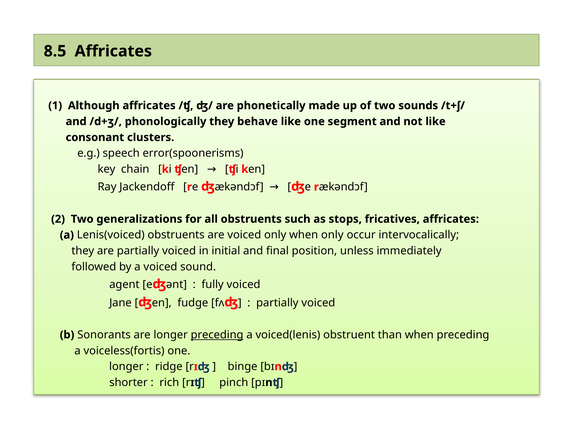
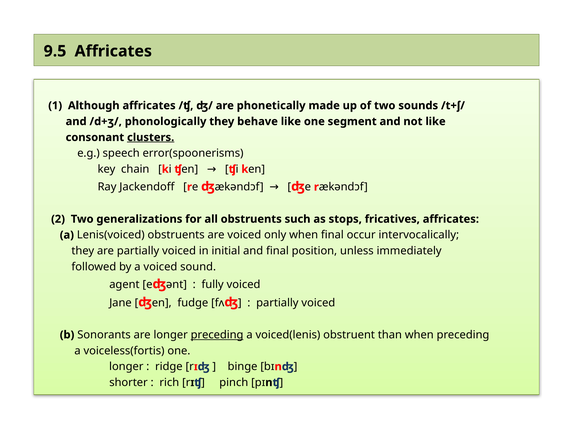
8.5: 8.5 -> 9.5 (55, 51)
clusters underline: none -> present (151, 138)
when only: only -> final (332, 235)
